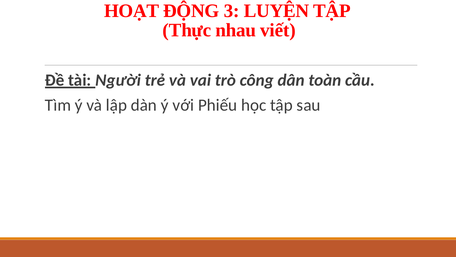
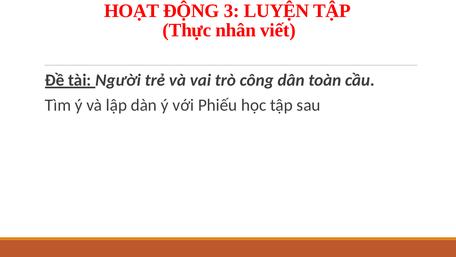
nhau: nhau -> nhân (236, 30)
